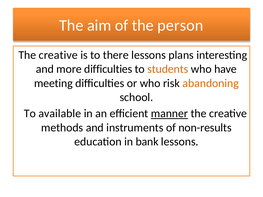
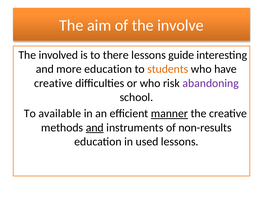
person: person -> involve (180, 25)
creative: creative -> involved (58, 55)
plans: plans -> guide (181, 55)
more difficulties: difficulties -> education (108, 69)
meeting: meeting -> creative (53, 83)
abandoning colour: orange -> purple (211, 83)
and underline: none -> present (95, 128)
bank: bank -> used (147, 142)
